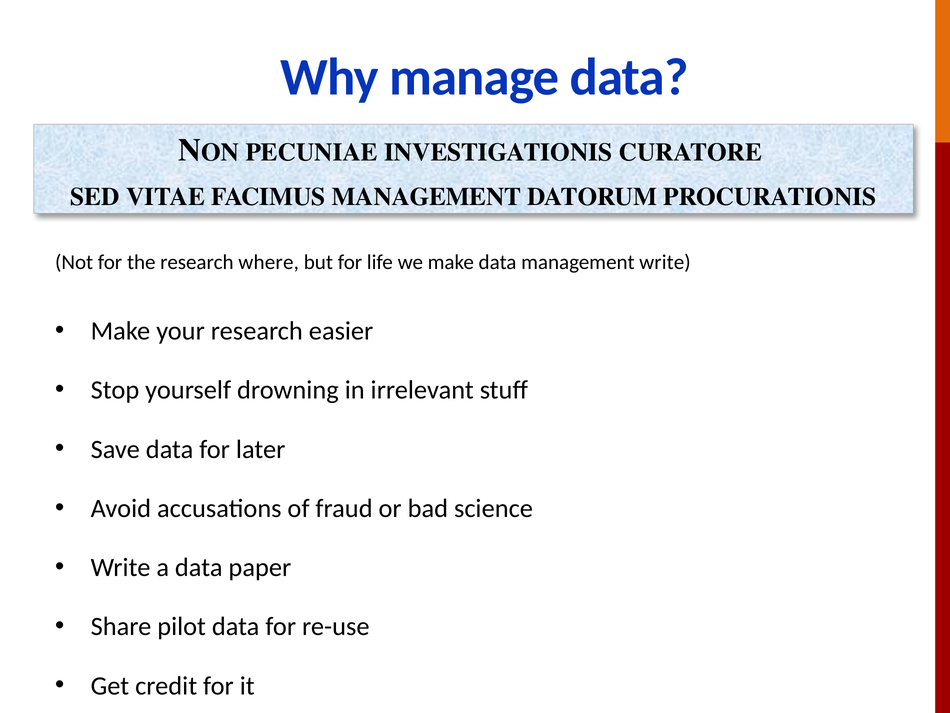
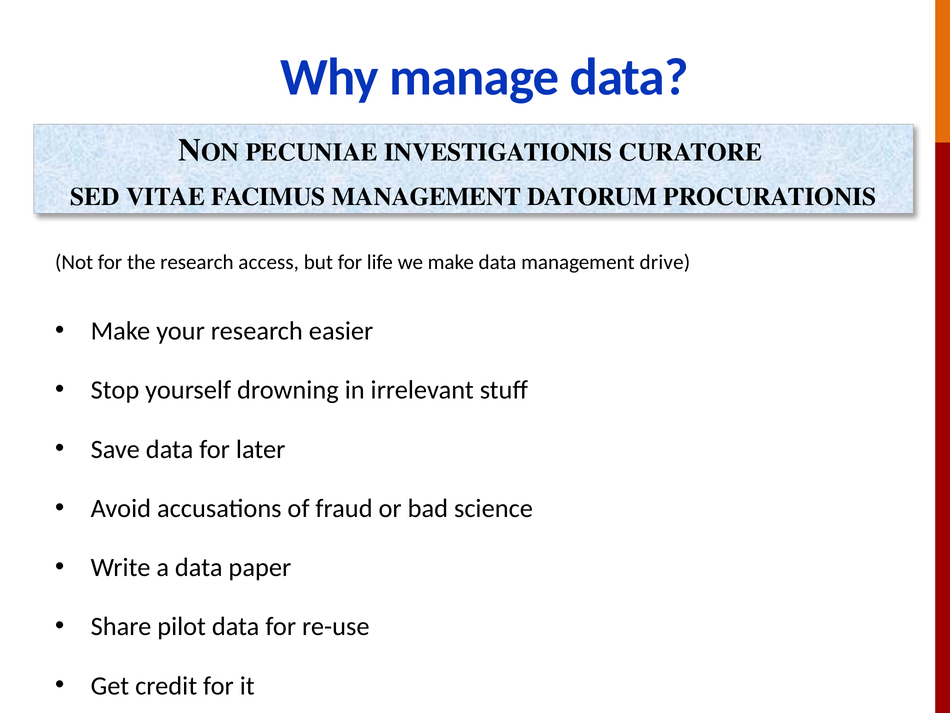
where: where -> access (269, 262)
management write: write -> drive (665, 262)
